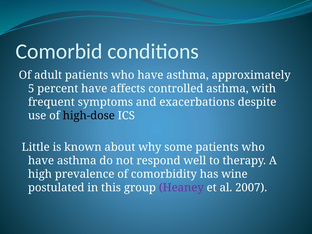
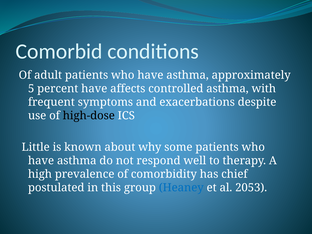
wine: wine -> chief (234, 174)
Heaney colour: purple -> blue (181, 188)
2007: 2007 -> 2053 (251, 188)
